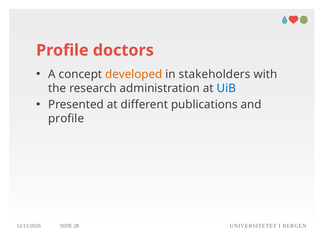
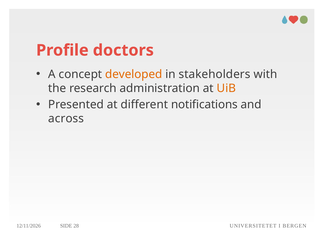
UiB colour: blue -> orange (226, 88)
publications: publications -> notifications (204, 105)
profile: profile -> across (66, 119)
